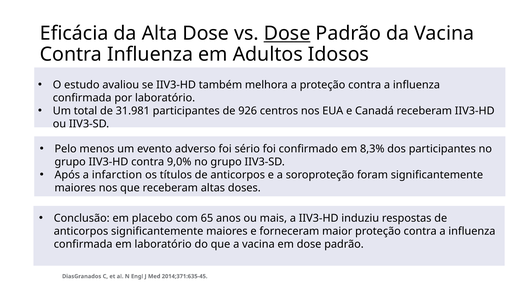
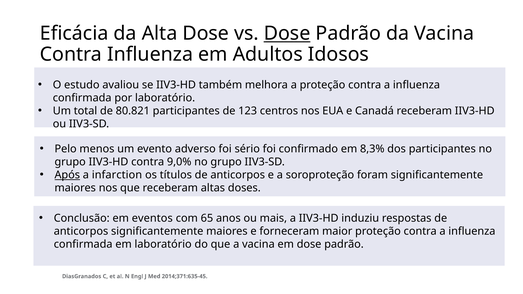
31.981: 31.981 -> 80.821 (133, 111)
926: 926 -> 123 (248, 111)
Após underline: none -> present (67, 175)
placebo: placebo -> eventos (152, 218)
